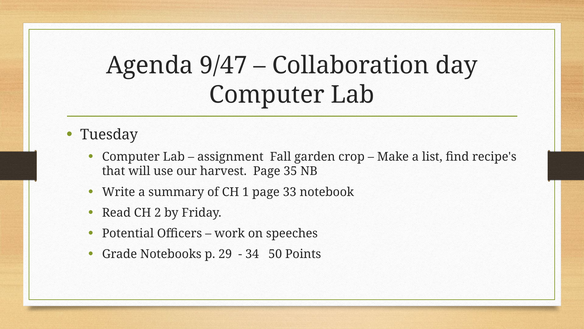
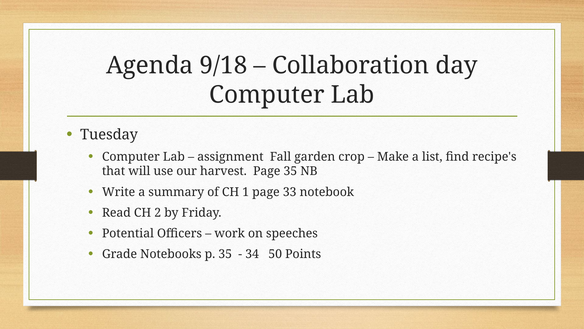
9/47: 9/47 -> 9/18 (223, 66)
p 29: 29 -> 35 (225, 254)
